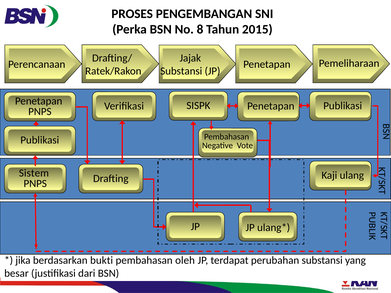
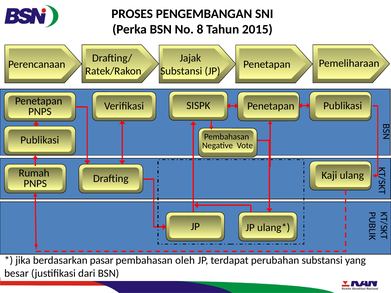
Sistem: Sistem -> Rumah (34, 173)
bukti: bukti -> pasar (102, 260)
